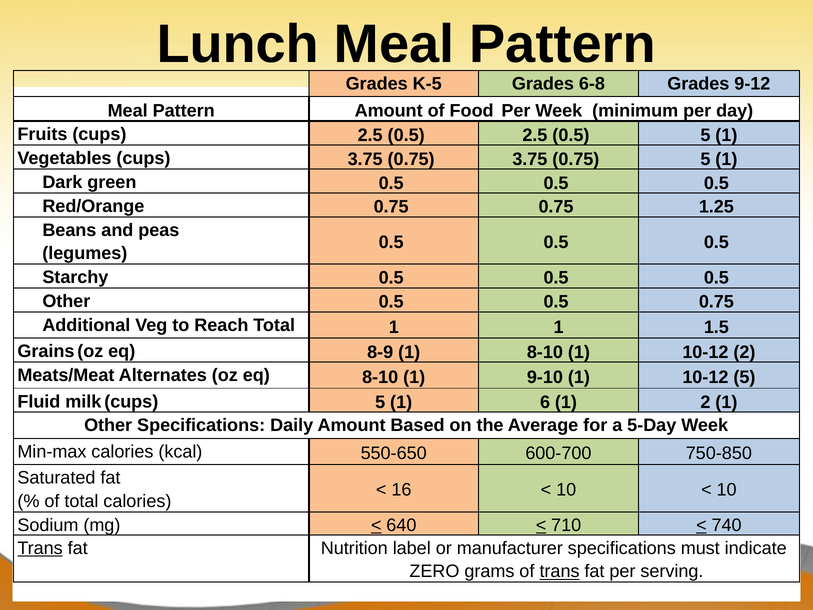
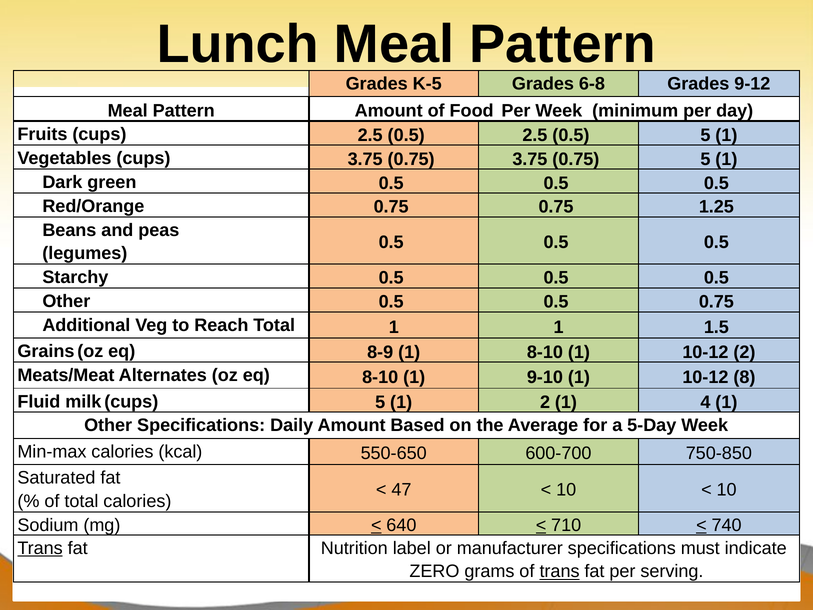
10-12 5: 5 -> 8 (744, 377)
1 6: 6 -> 2 (545, 402)
1 2: 2 -> 4 (705, 402)
16: 16 -> 47 (401, 490)
